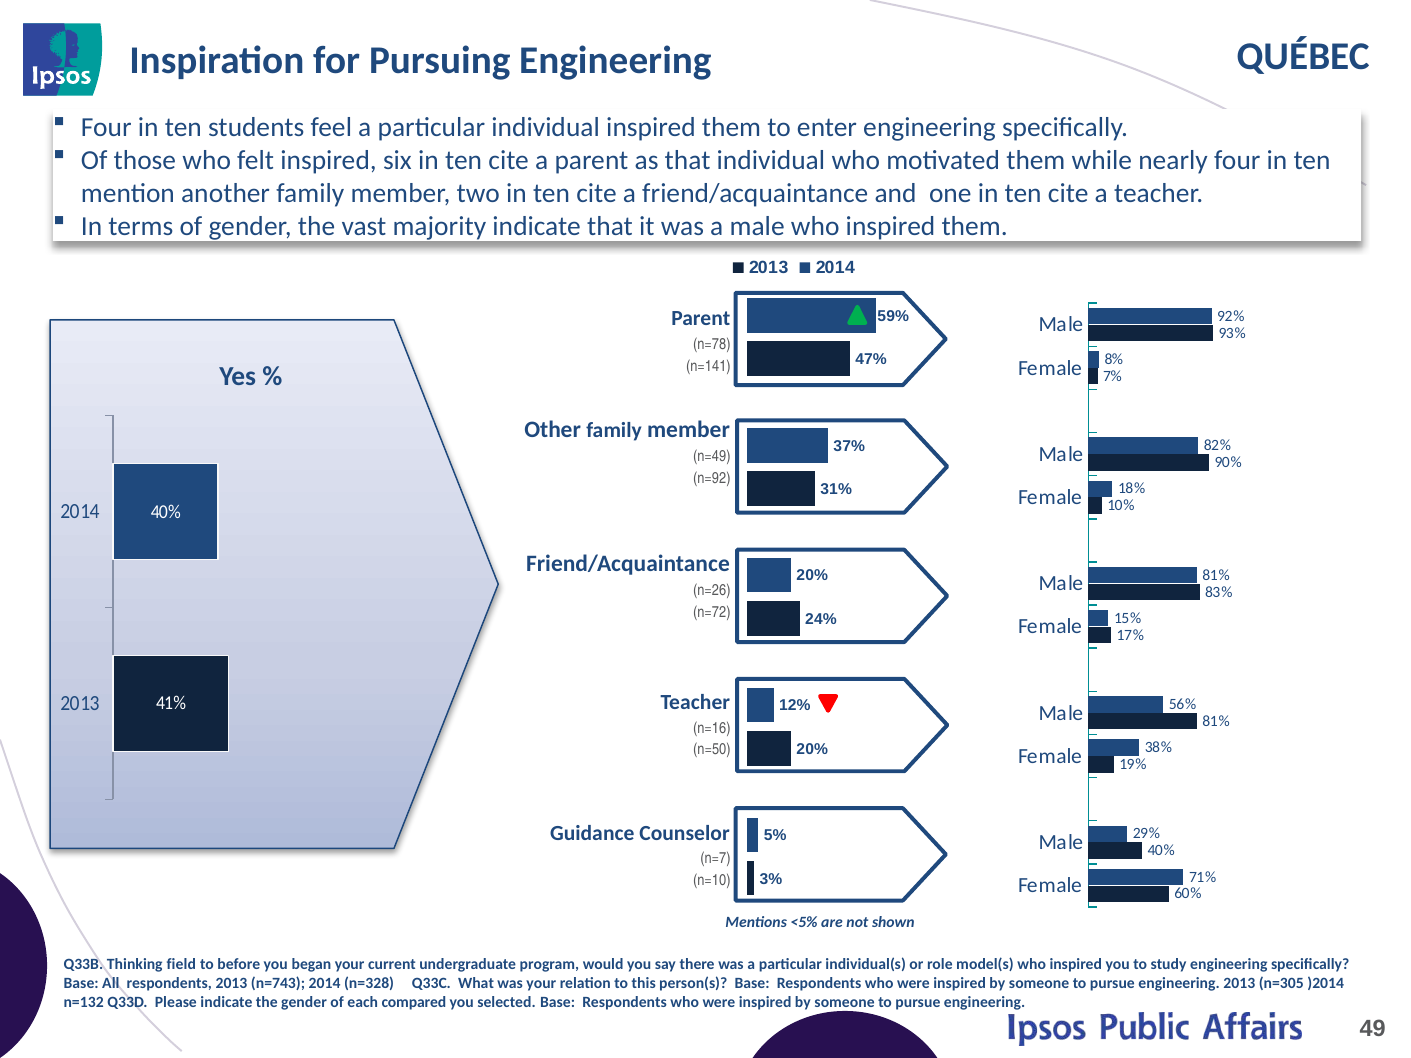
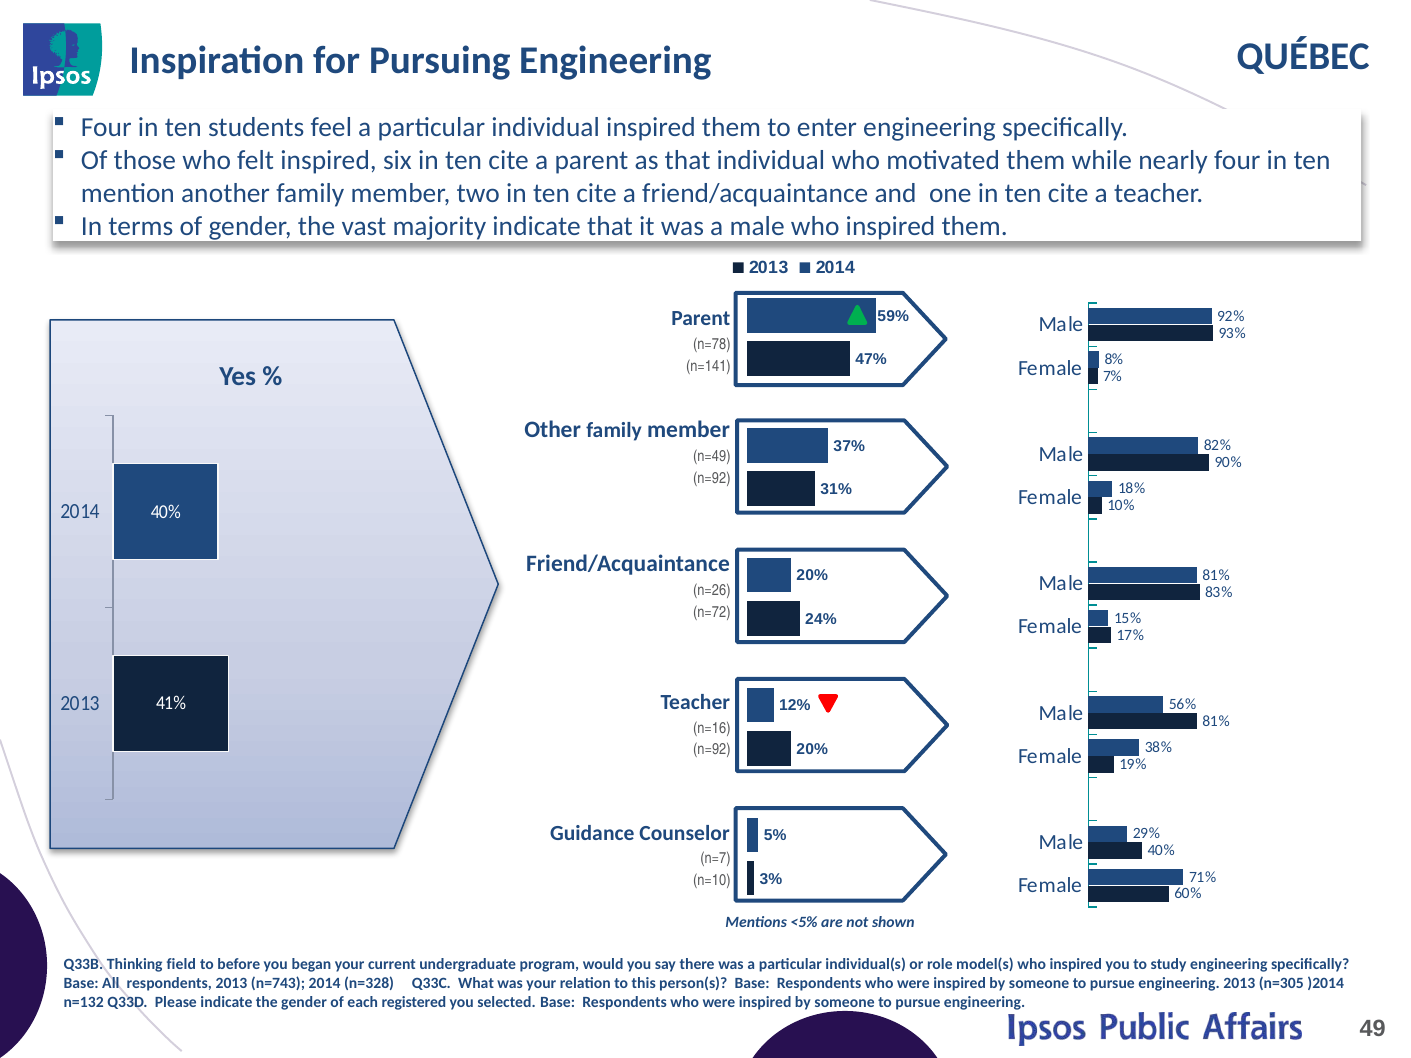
n=50: n=50 -> n=92 (712, 750)
compared: compared -> registered (414, 1002)
